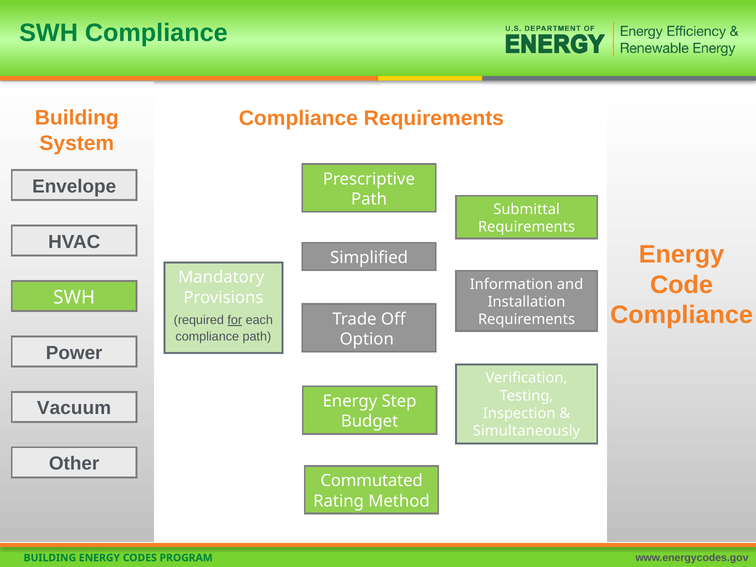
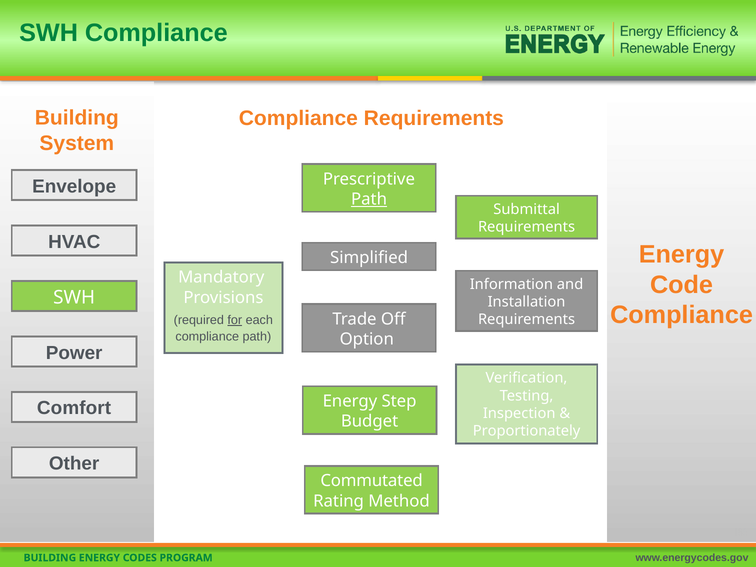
Path underline: none -> present (369, 199)
Vacuum: Vacuum -> Comfort (74, 408)
Simultaneously: Simultaneously -> Proportionately (527, 431)
